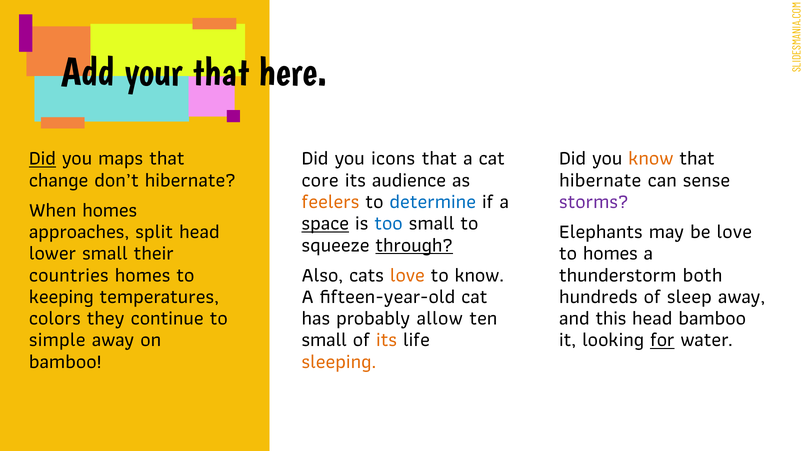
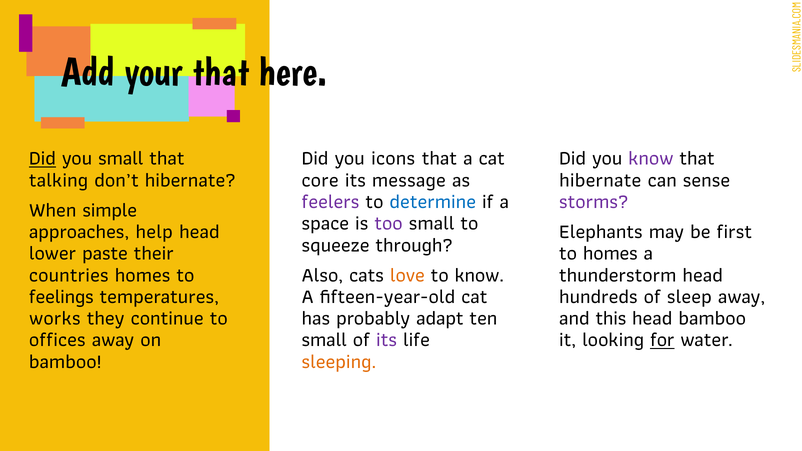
you maps: maps -> small (121, 158)
know colour: orange -> purple (651, 158)
change: change -> talking (59, 180)
audience: audience -> message (409, 180)
feelers colour: orange -> purple (330, 202)
When homes: homes -> simple (110, 210)
space underline: present -> none (325, 223)
too colour: blue -> purple (389, 223)
split: split -> help (154, 232)
be love: love -> first (734, 232)
through underline: present -> none (414, 245)
lower small: small -> paste (105, 253)
thunderstorm both: both -> head (703, 275)
keeping: keeping -> feelings (61, 297)
colors: colors -> works (55, 318)
allow: allow -> adapt (440, 318)
simple: simple -> offices (57, 340)
its colour: orange -> purple (387, 340)
